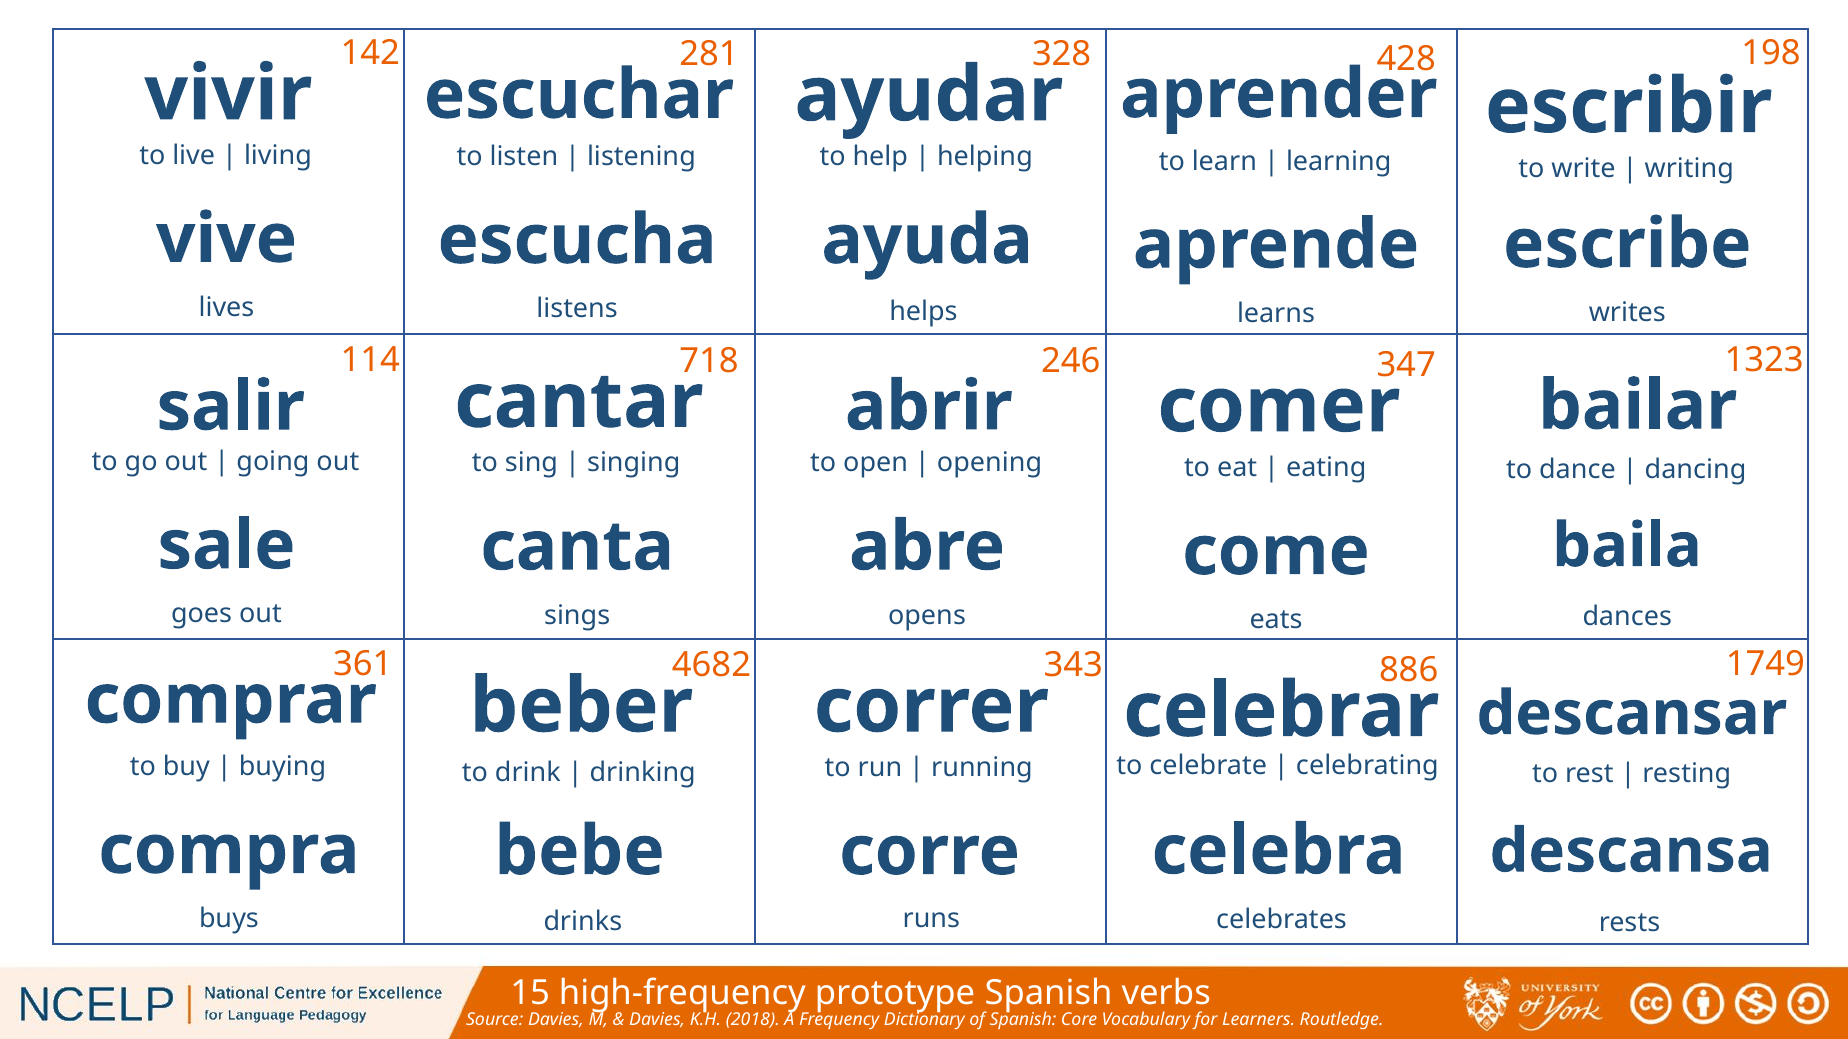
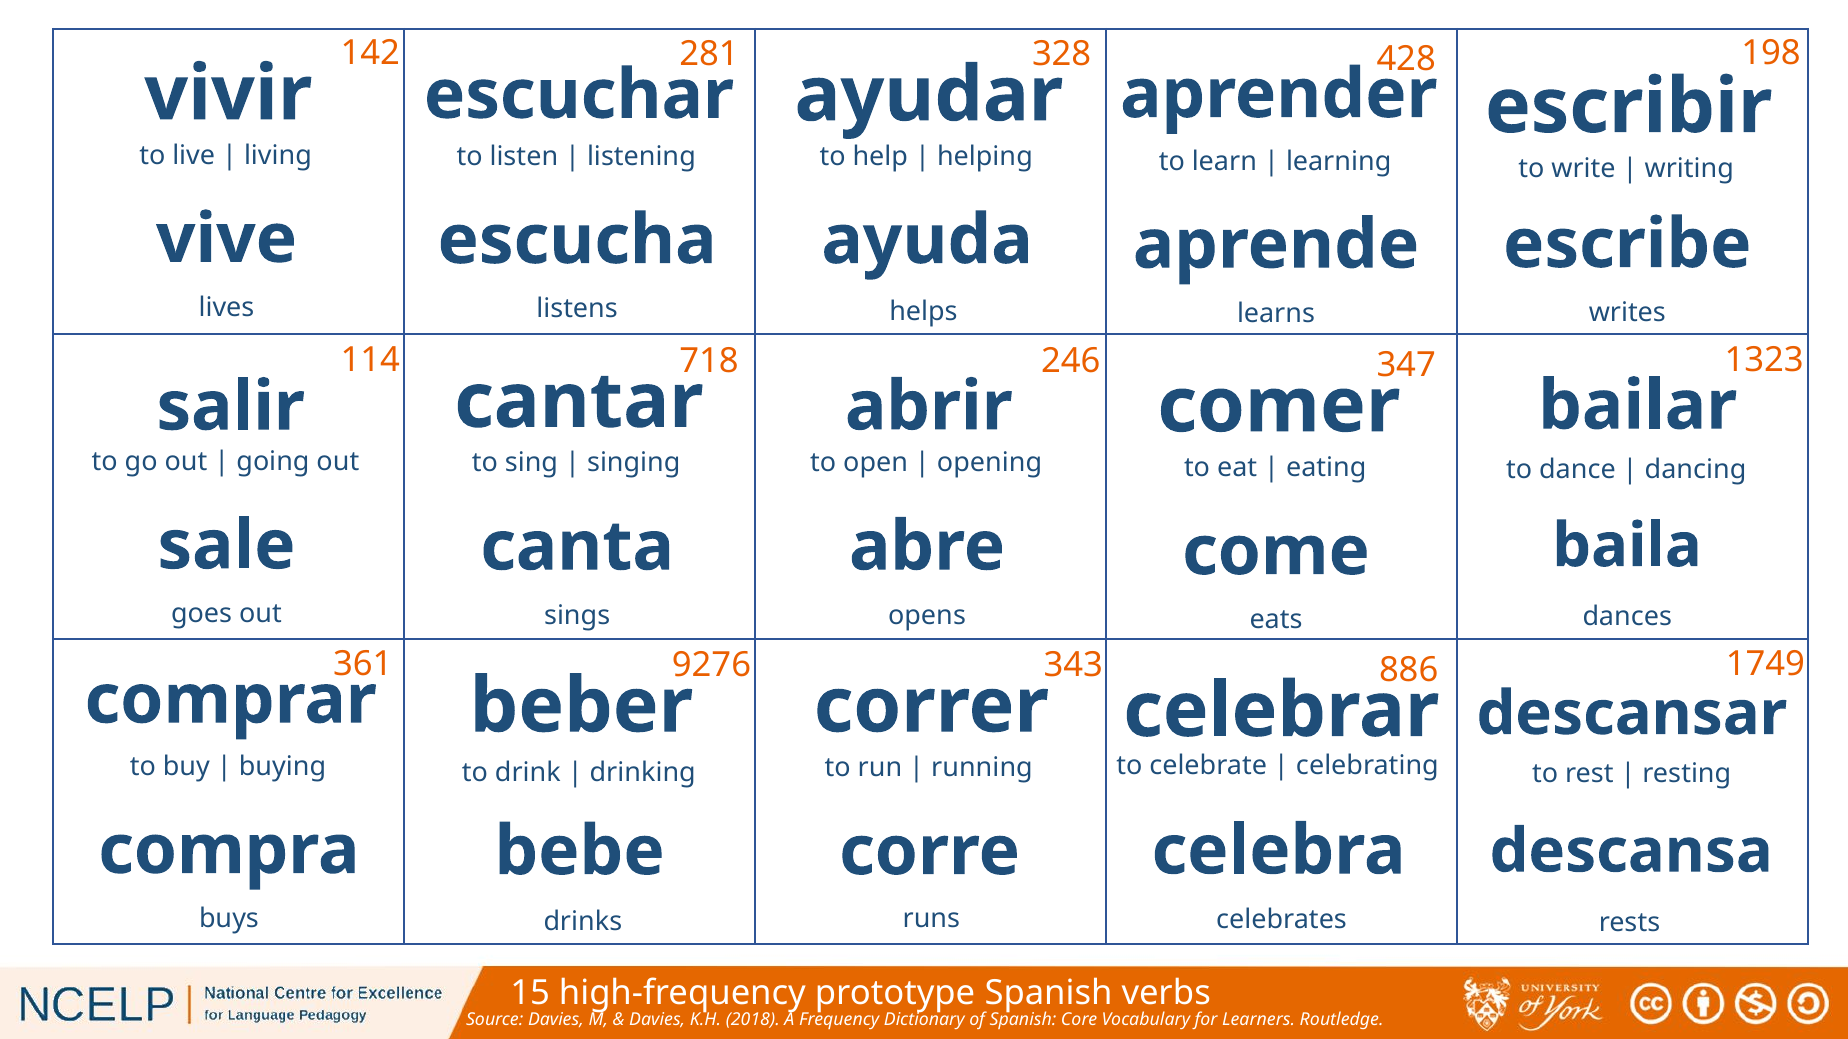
4682: 4682 -> 9276 (712, 666)
